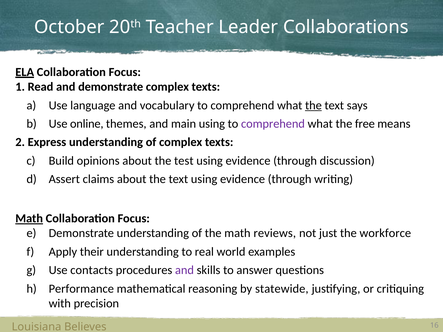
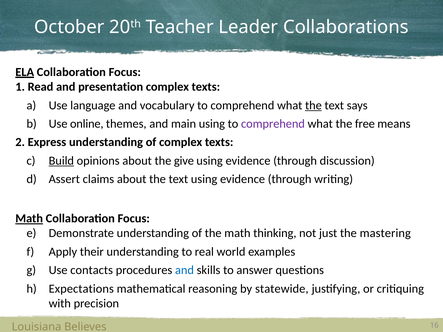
and demonstrate: demonstrate -> presentation (111, 87)
Build underline: none -> present (61, 161)
test: test -> give (184, 161)
reviews: reviews -> thinking (275, 233)
workforce: workforce -> mastering (385, 233)
and colour: purple -> blue (184, 270)
Performance: Performance -> Expectations (81, 289)
